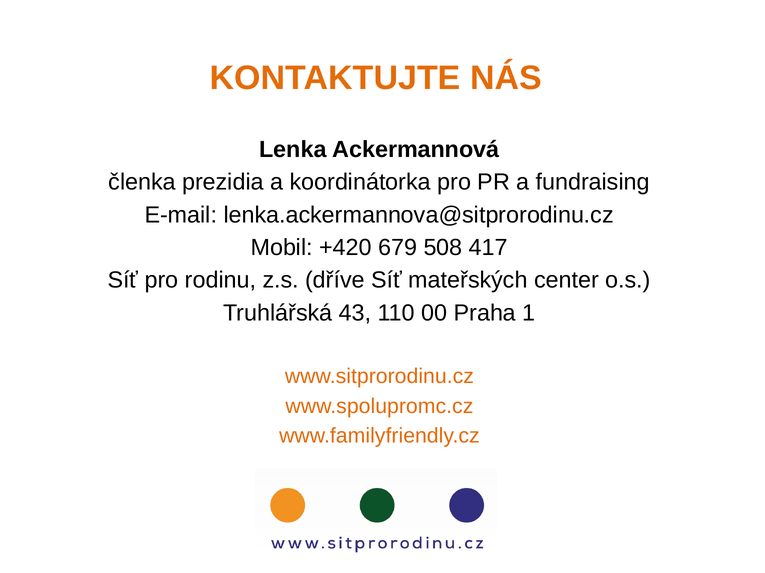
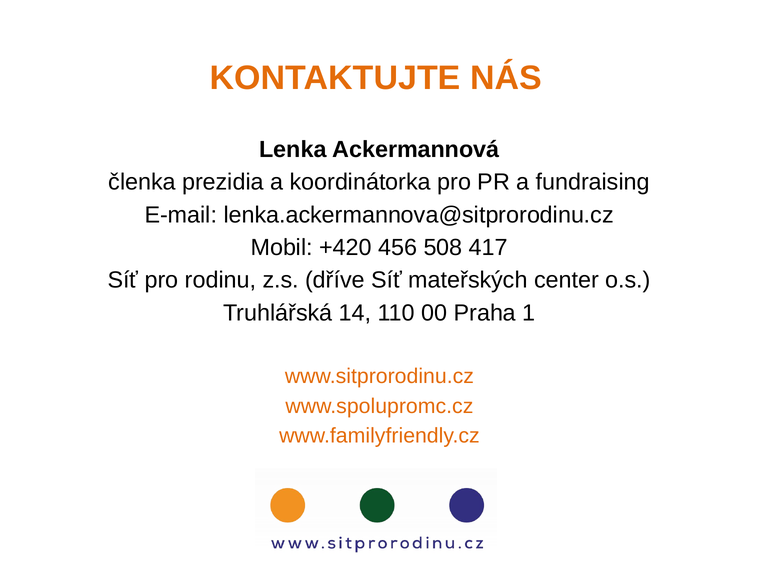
679: 679 -> 456 (398, 248)
43: 43 -> 14 (355, 313)
